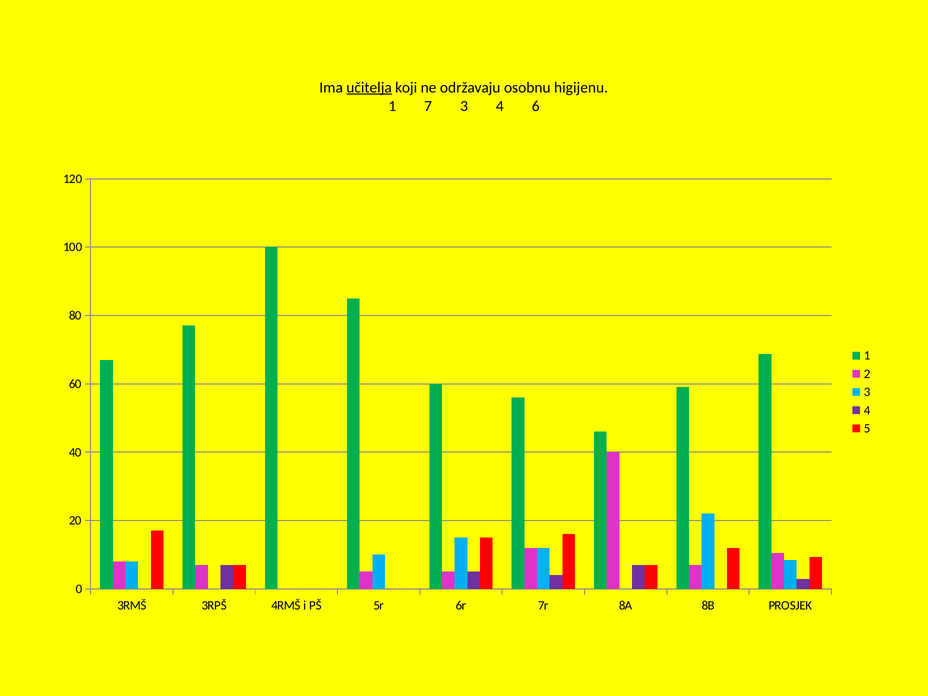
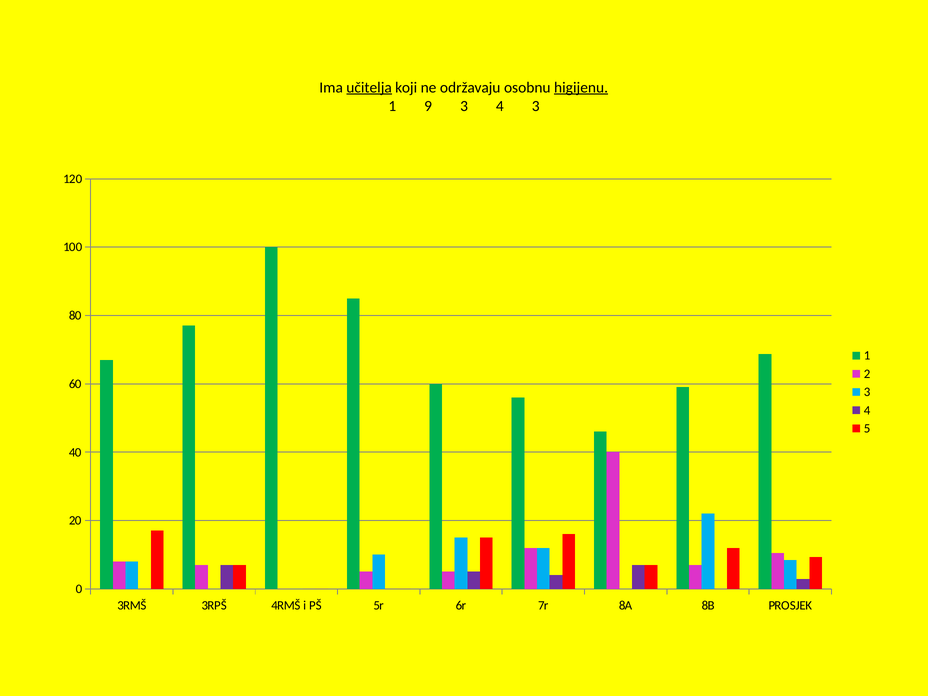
higijenu underline: none -> present (581, 87)
7: 7 -> 9 (428, 106)
4 6: 6 -> 3 (536, 106)
